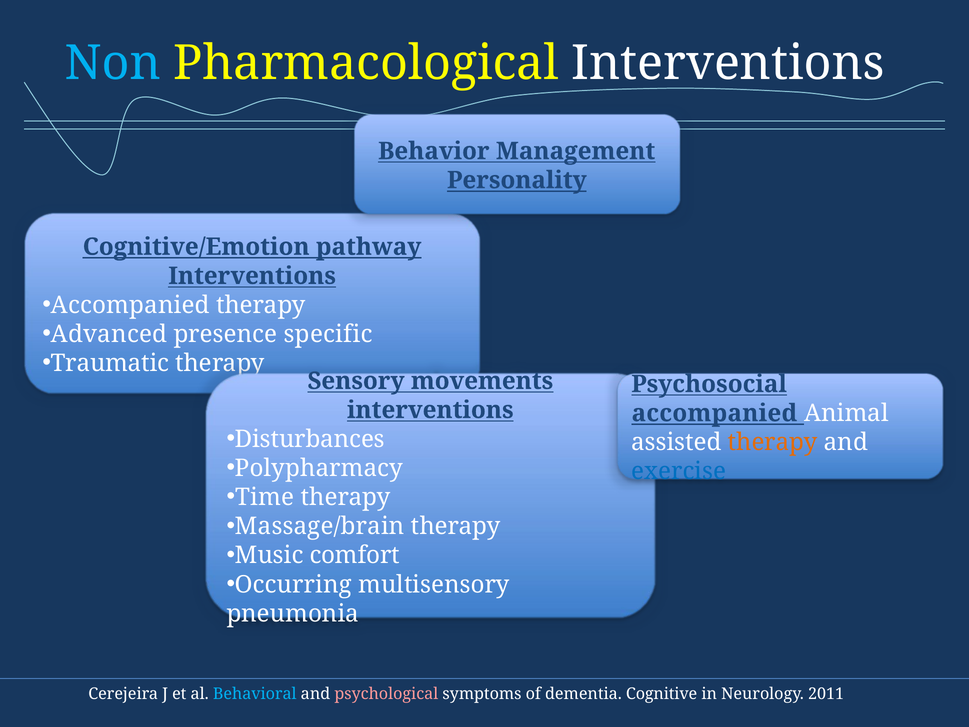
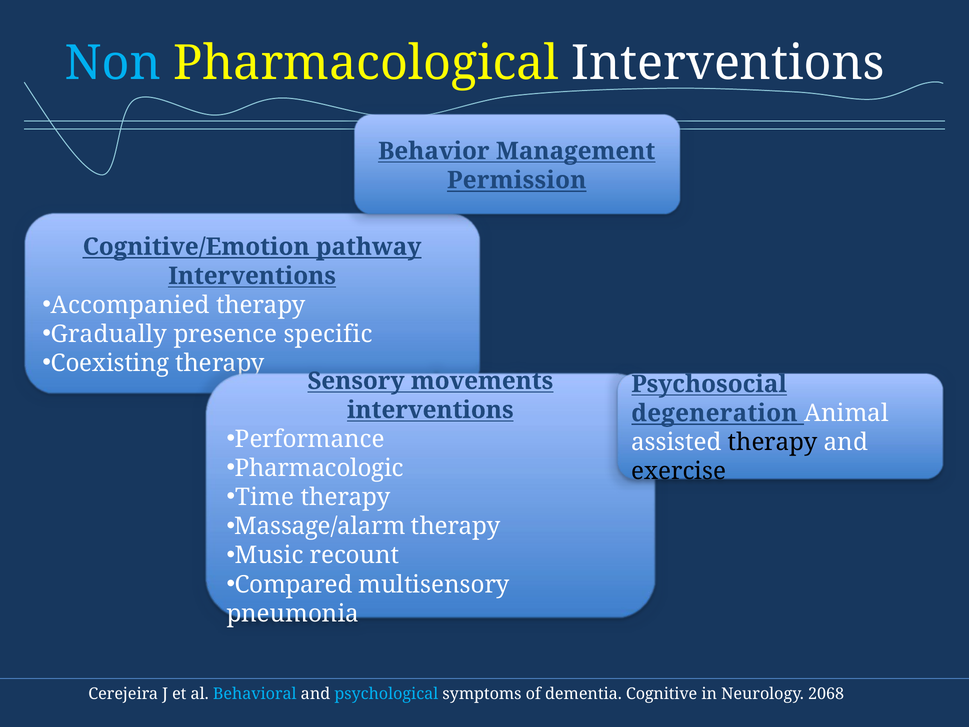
Personality: Personality -> Permission (517, 180)
Advanced: Advanced -> Gradually (109, 334)
Traumatic: Traumatic -> Coexisting (110, 363)
accompanied: accompanied -> degeneration (714, 413)
Disturbances: Disturbances -> Performance (310, 439)
therapy colour: orange -> black (773, 442)
Polypharmacy: Polypharmacy -> Pharmacologic (319, 468)
exercise colour: blue -> black (679, 471)
Massage/brain: Massage/brain -> Massage/alarm (320, 526)
comfort: comfort -> recount (355, 555)
Occurring: Occurring -> Compared (294, 584)
psychological colour: pink -> light blue (386, 694)
2011: 2011 -> 2068 (826, 694)
